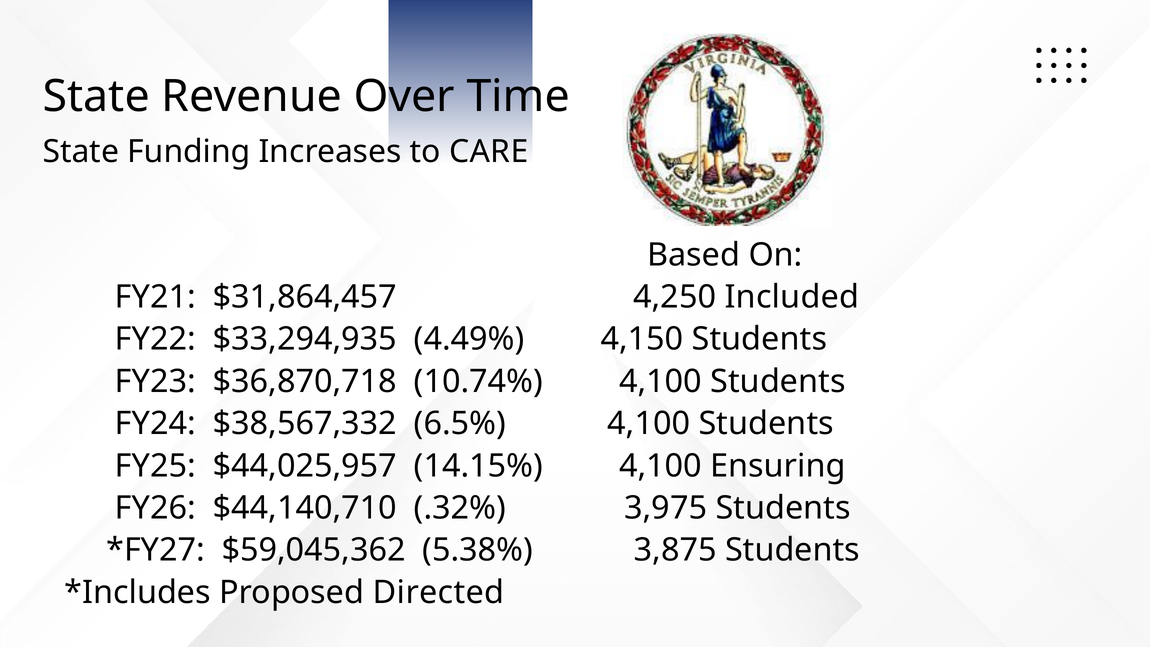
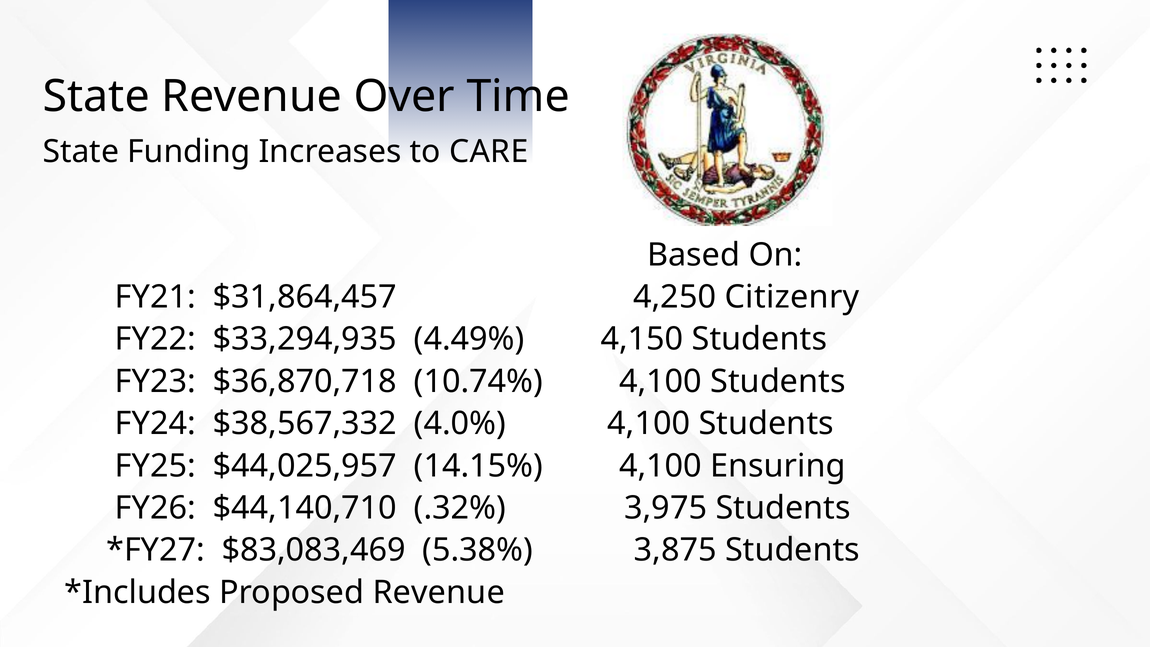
Included: Included -> Citizenry (792, 297)
6.5%: 6.5% -> 4.0% (460, 424)
$59,045,362: $59,045,362 -> $83,083,469 (314, 550)
Proposed Directed: Directed -> Revenue (439, 592)
